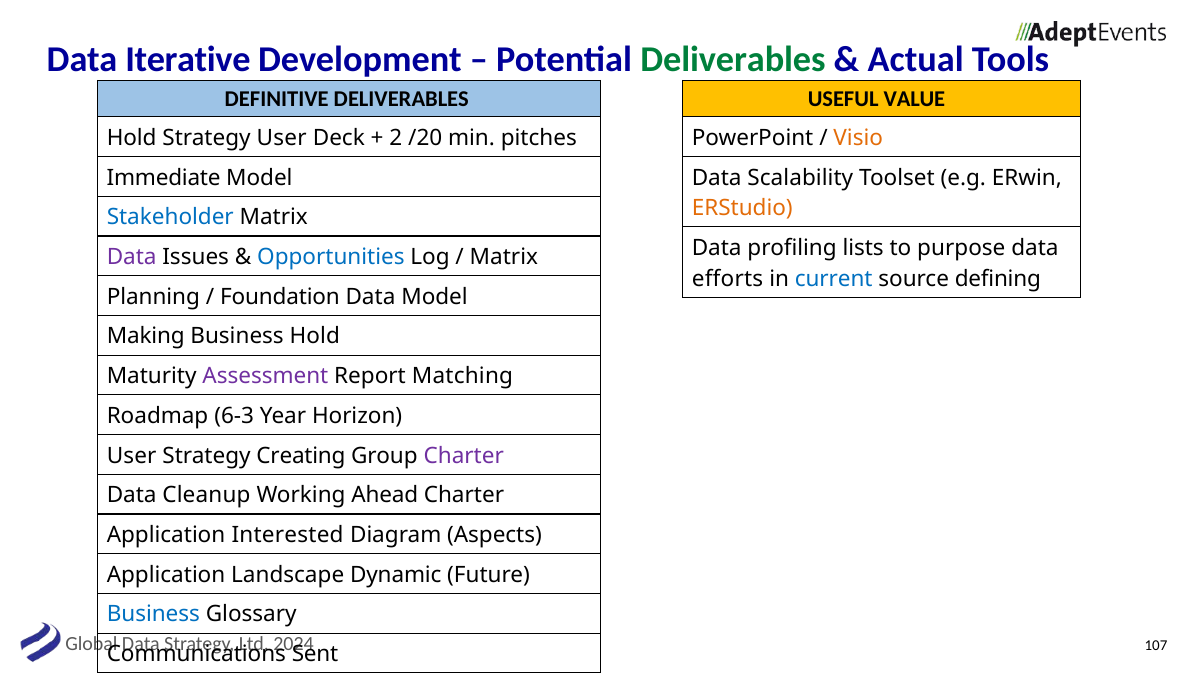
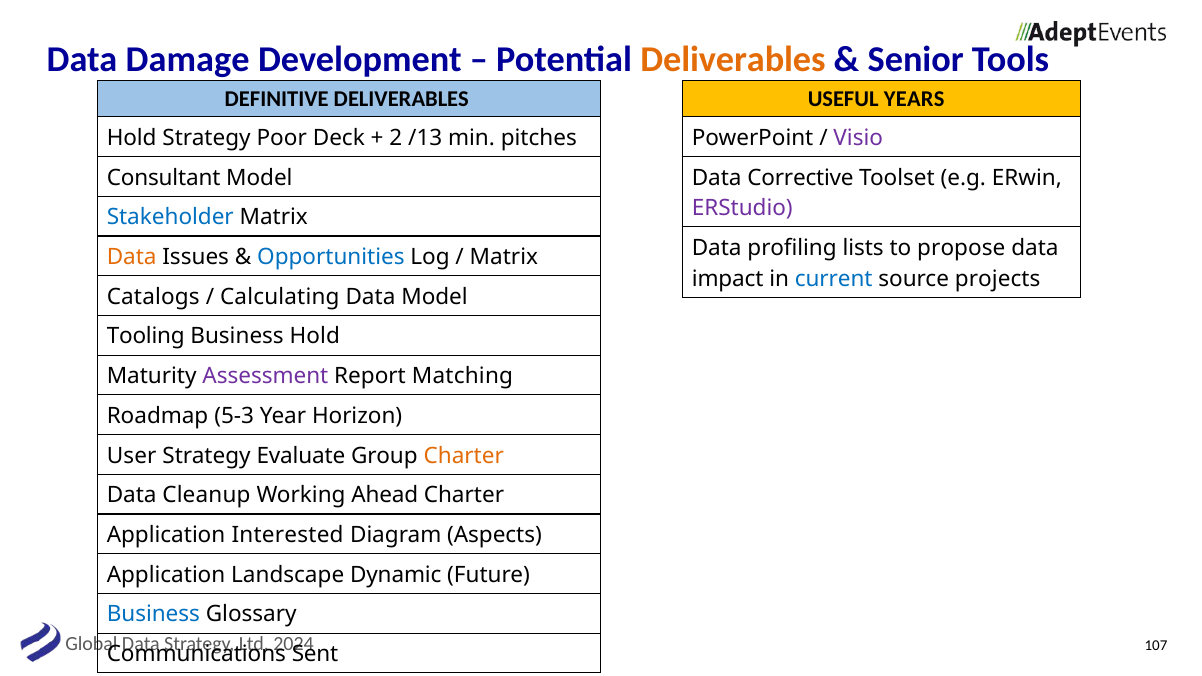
Iterative: Iterative -> Damage (188, 59)
Deliverables colour: green -> orange (733, 59)
Actual: Actual -> Senior (916, 59)
VALUE: VALUE -> YEARS (914, 99)
Strategy User: User -> Poor (282, 138)
/20: /20 -> /13 (425, 138)
Visio colour: orange -> purple (858, 138)
Immediate: Immediate -> Consultant (164, 178)
Scalability: Scalability -> Corrective (800, 178)
ERStudio colour: orange -> purple (742, 208)
purpose: purpose -> propose (961, 248)
Data colour: purple -> orange (132, 257)
efforts: efforts -> impact (728, 279)
defining: defining -> projects (998, 279)
Planning: Planning -> Catalogs (153, 297)
Foundation: Foundation -> Calculating (280, 297)
Making: Making -> Tooling (146, 337)
6-3: 6-3 -> 5-3 (234, 416)
Creating: Creating -> Evaluate (301, 456)
Charter colour: purple -> orange (464, 456)
